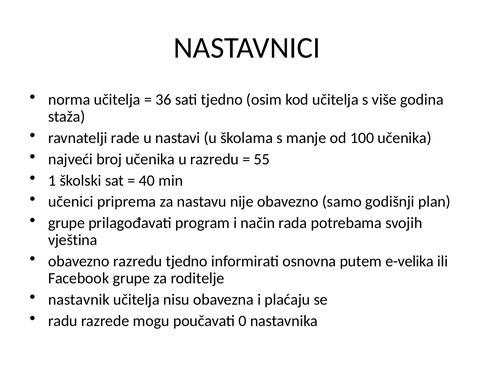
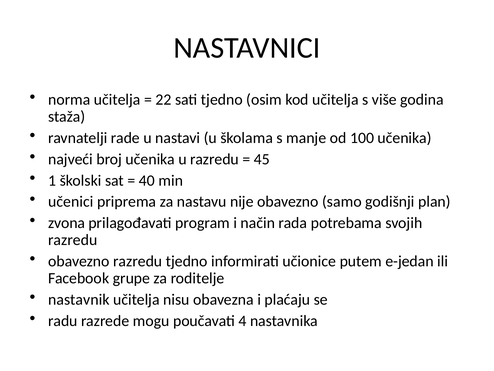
36: 36 -> 22 (163, 99)
55: 55 -> 45 (262, 159)
grupe: grupe -> zvona (67, 223)
vještina: vještina -> razredu (73, 240)
osnovna: osnovna -> učionice (309, 261)
e-velika: e-velika -> e-jedan (410, 261)
0: 0 -> 4 (242, 321)
